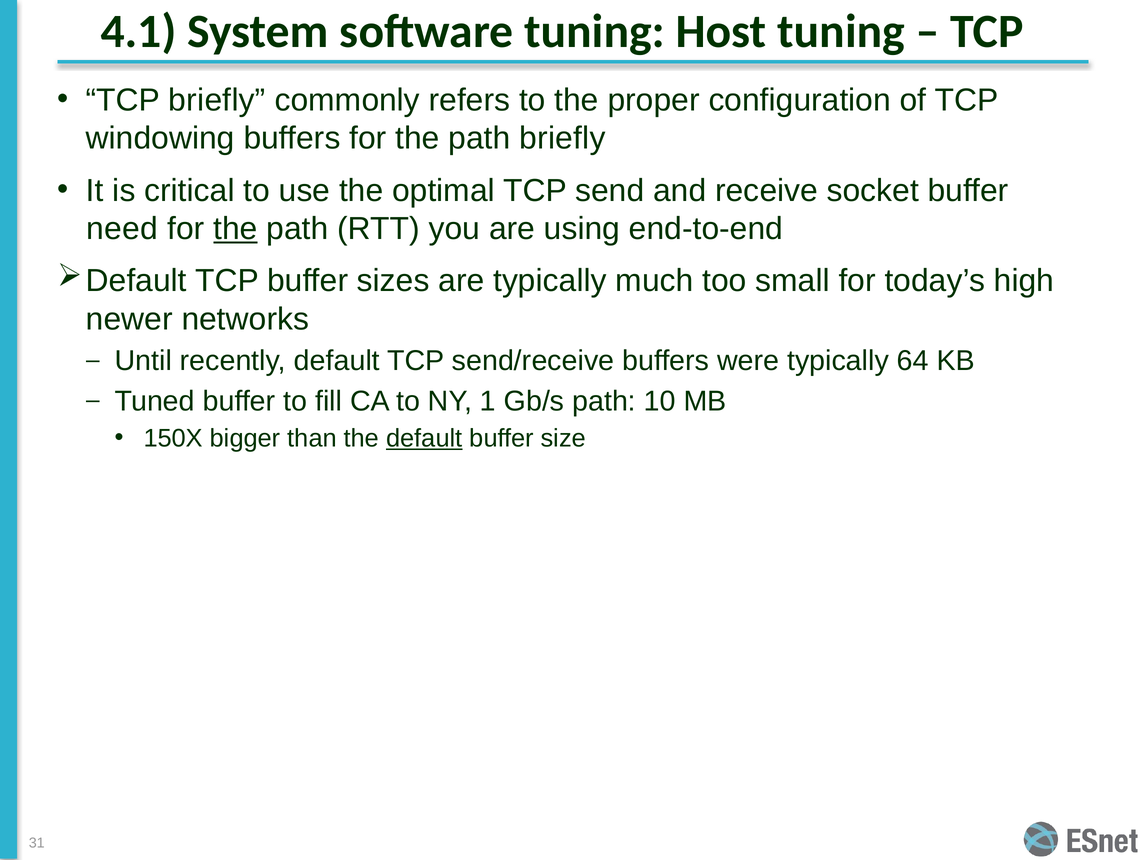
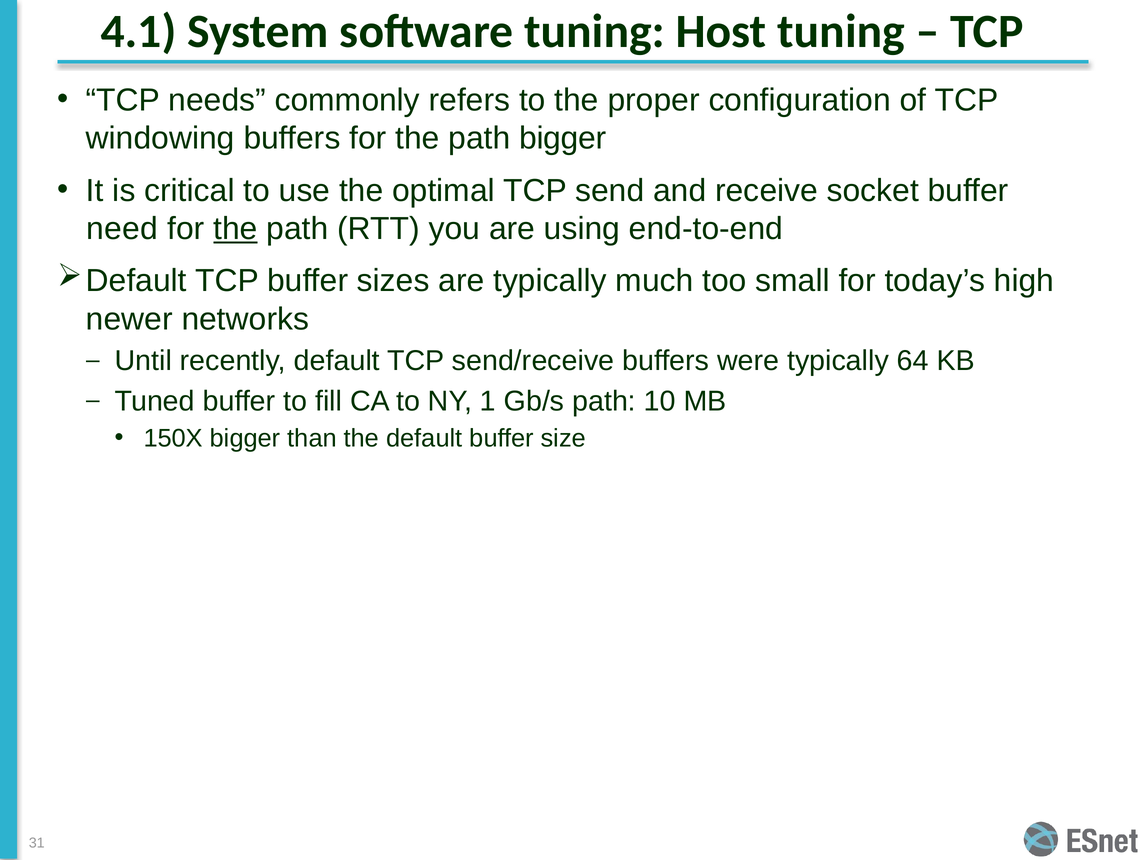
TCP briefly: briefly -> needs (217, 100)
path briefly: briefly -> bigger (563, 138)
default underline: present -> none (424, 438)
